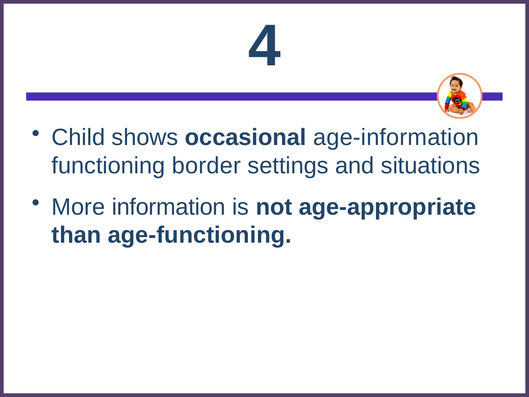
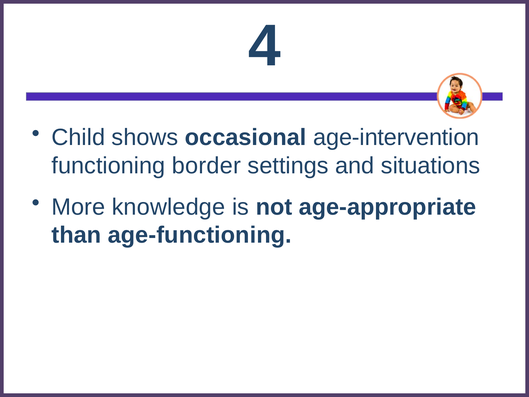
age-information: age-information -> age-intervention (396, 137)
information: information -> knowledge (168, 207)
